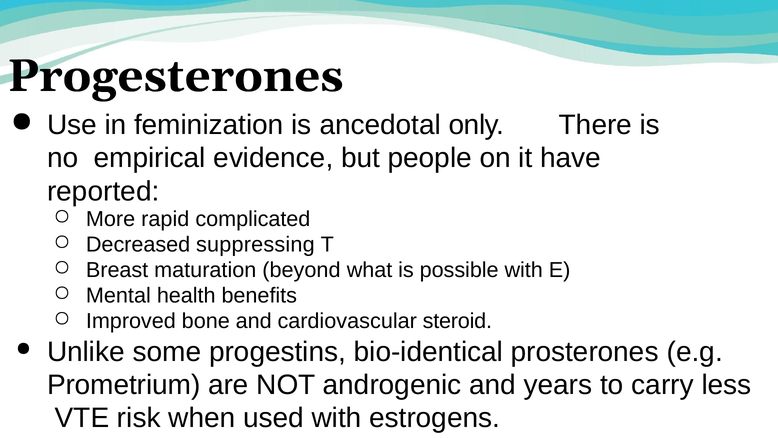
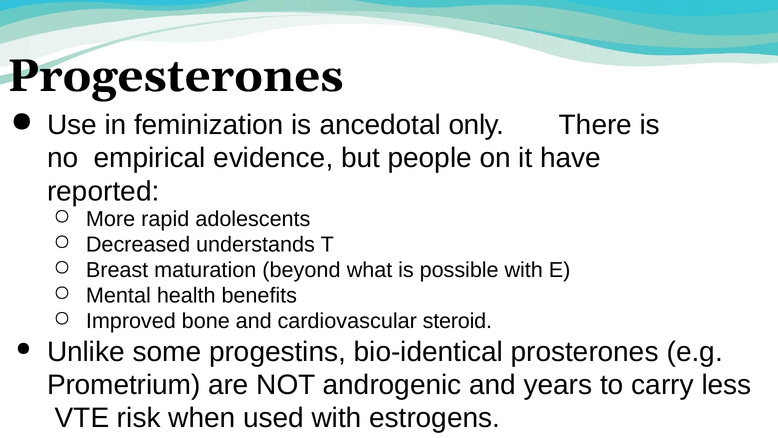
complicated: complicated -> adolescents (253, 219)
suppressing: suppressing -> understands (255, 244)
